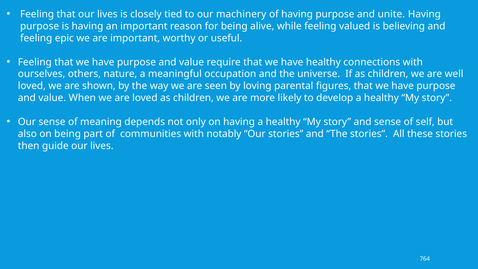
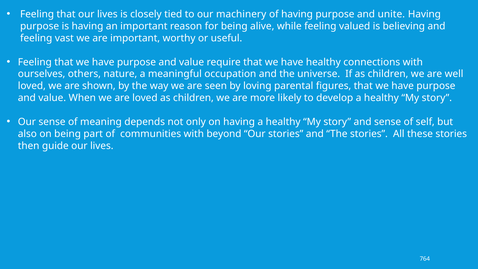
epic: epic -> vast (64, 38)
notably: notably -> beyond (224, 134)
